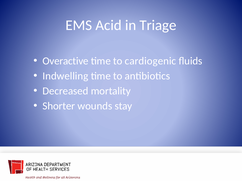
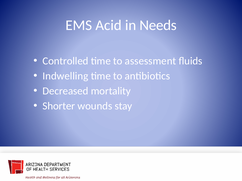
Triage: Triage -> Needs (158, 25)
Overactive: Overactive -> Controlled (65, 61)
cardiogenic: cardiogenic -> assessment (150, 61)
